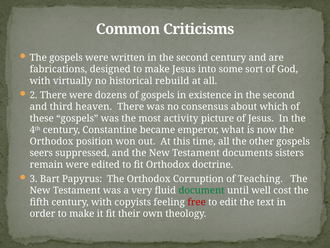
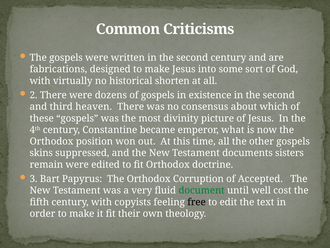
rebuild: rebuild -> shorten (172, 81)
activity: activity -> divinity (181, 118)
seers: seers -> skins (41, 153)
Teaching: Teaching -> Accepted (260, 179)
free colour: red -> black (197, 202)
